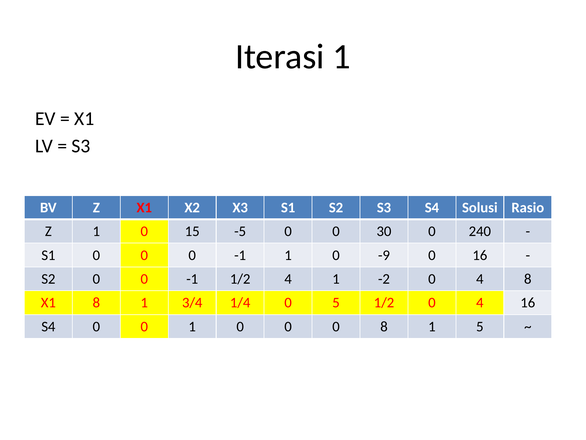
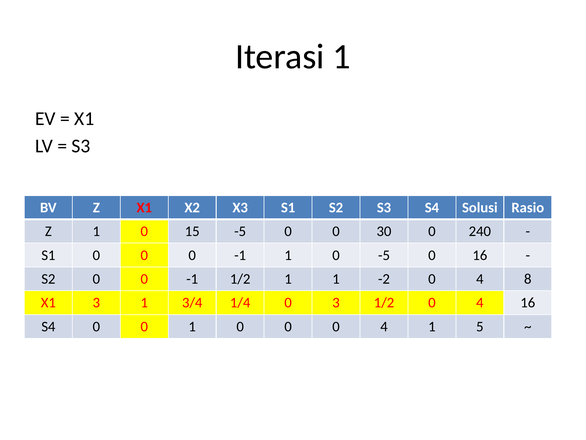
0 -9: -9 -> -5 (384, 255)
1/2 4: 4 -> 1 (288, 279)
X1 8: 8 -> 3 (96, 302)
0 5: 5 -> 3 (336, 302)
0 0 8: 8 -> 4 (384, 326)
